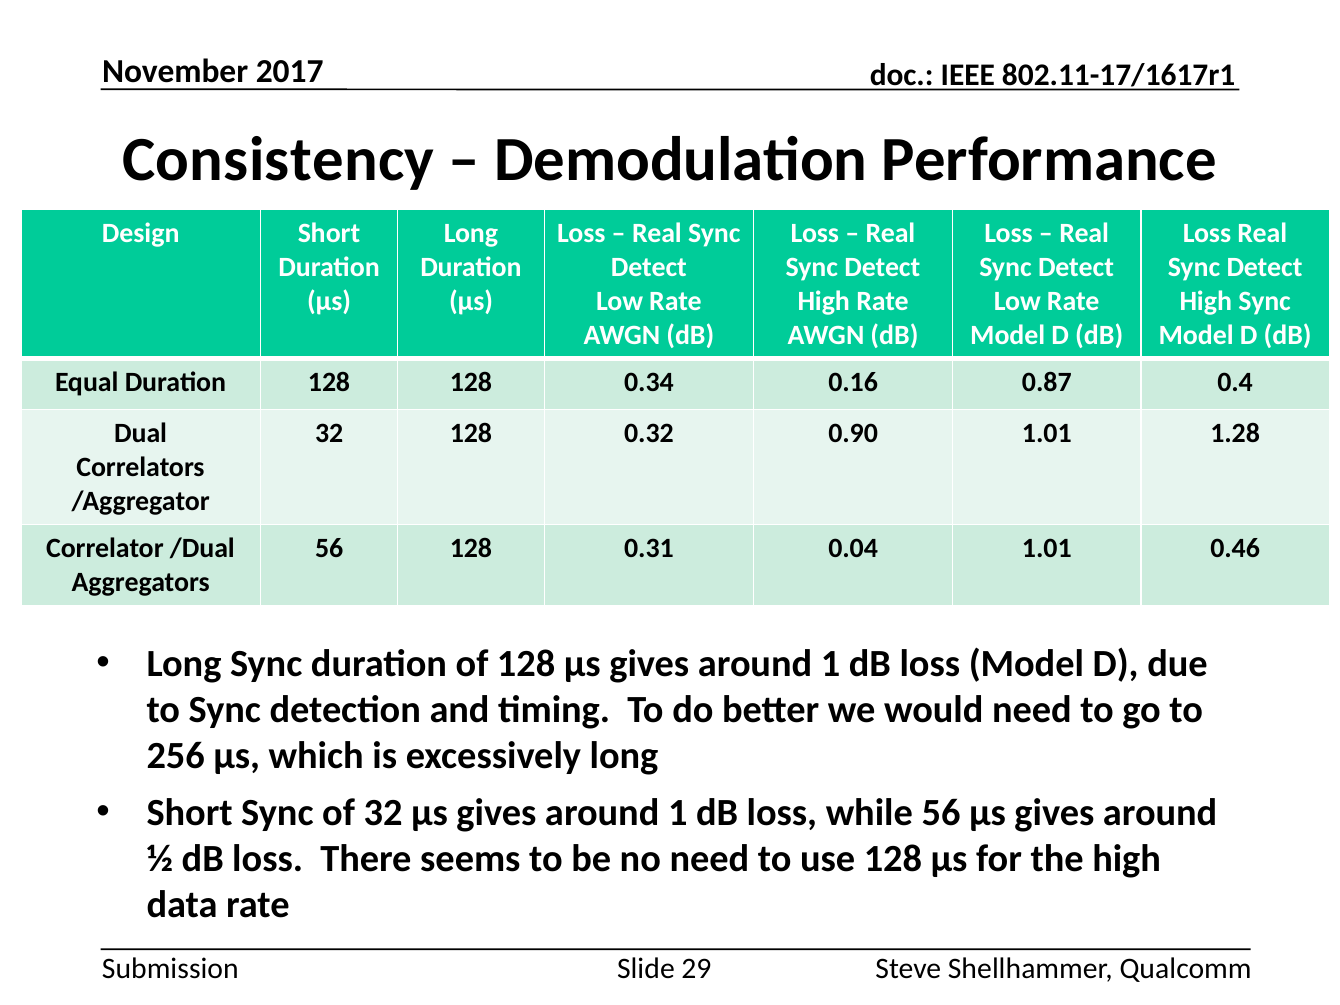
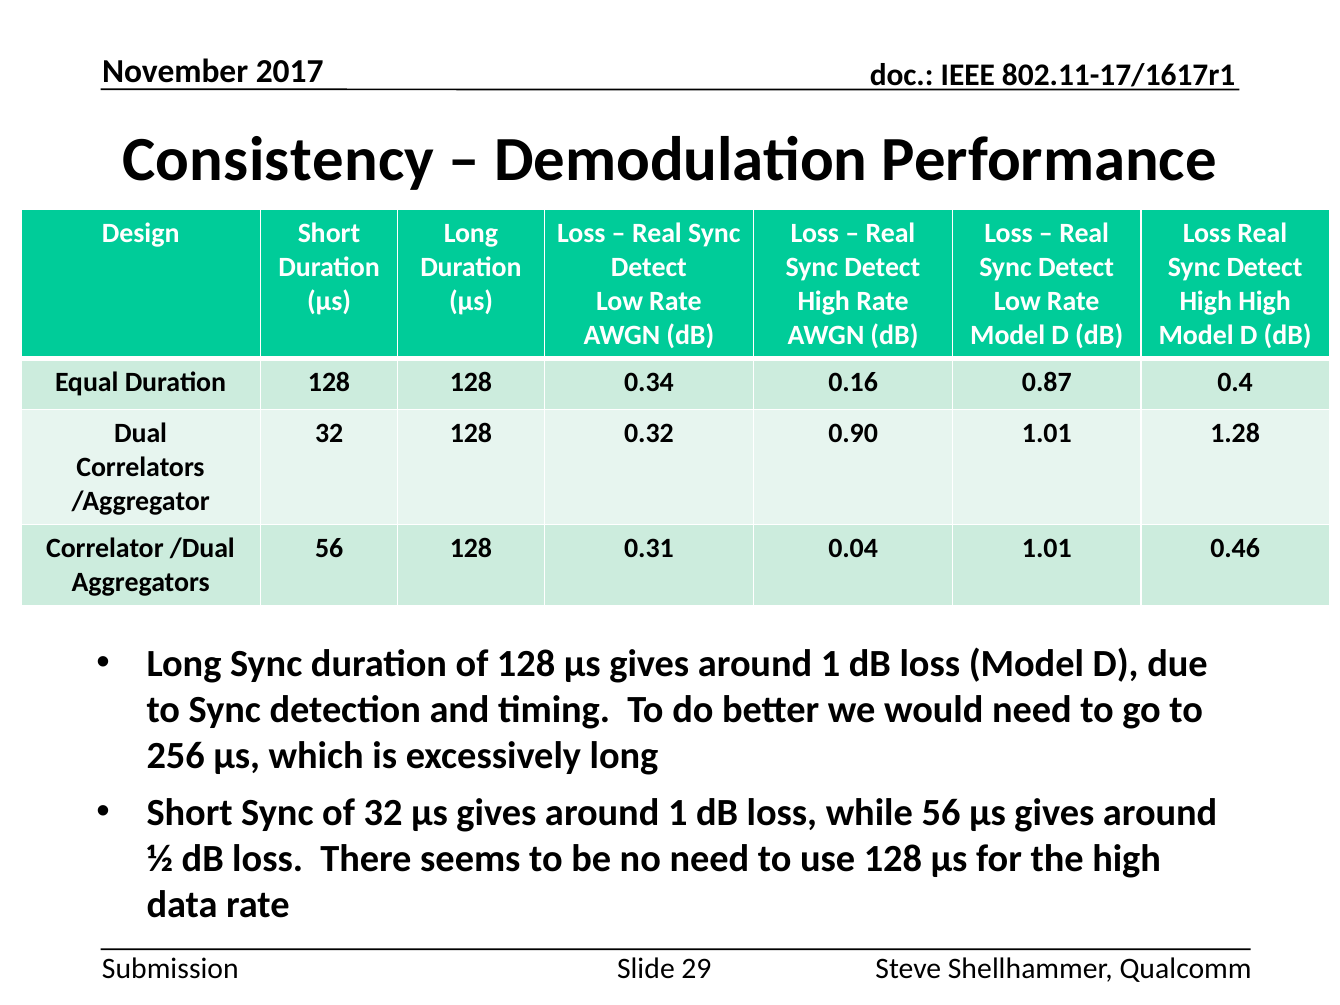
High Sync: Sync -> High (1265, 301)
